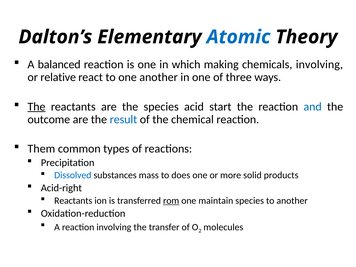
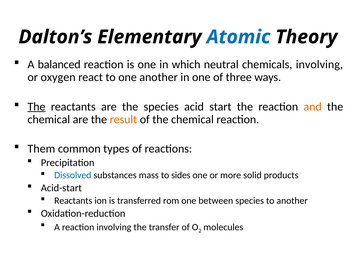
making: making -> neutral (221, 64)
relative: relative -> oxygen (58, 77)
and colour: blue -> orange (313, 107)
outcome: outcome -> chemical (49, 119)
result colour: blue -> orange (123, 119)
does: does -> sides (181, 175)
Acid-right: Acid-right -> Acid-start (61, 188)
rom underline: present -> none (171, 201)
maintain: maintain -> between (216, 201)
